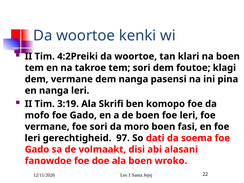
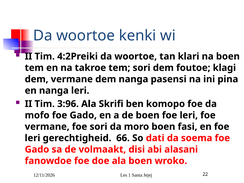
3:19: 3:19 -> 3:96 (68, 104)
97: 97 -> 66 (123, 138)
